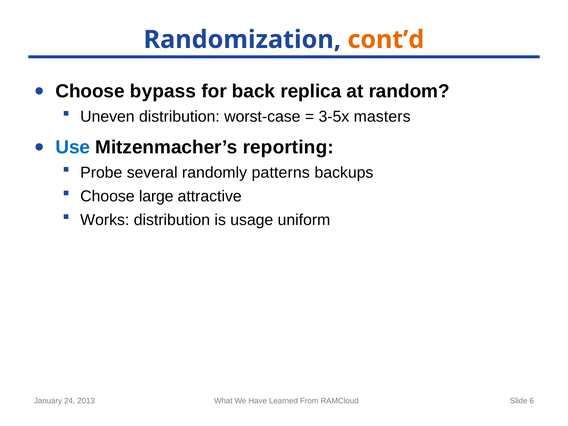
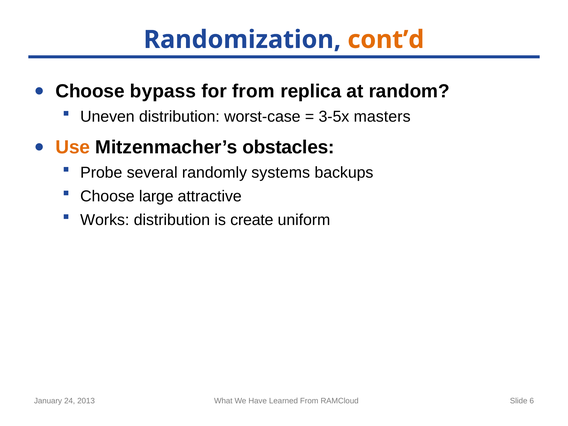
for back: back -> from (253, 91)
Use colour: blue -> orange (73, 147)
reporting: reporting -> obstacles (288, 147)
patterns: patterns -> systems (281, 172)
usage: usage -> create (252, 220)
